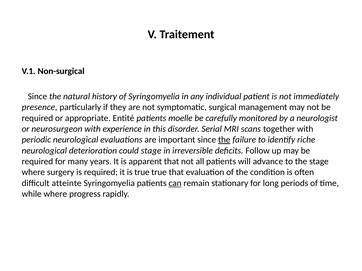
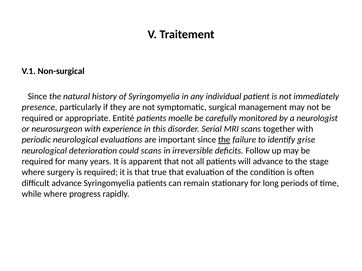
riche: riche -> grise (306, 140)
could stage: stage -> scans (151, 151)
is true: true -> that (142, 173)
difficult atteinte: atteinte -> advance (67, 183)
can underline: present -> none (175, 183)
